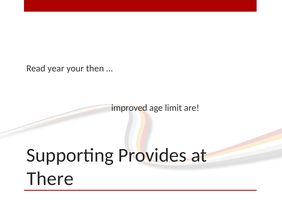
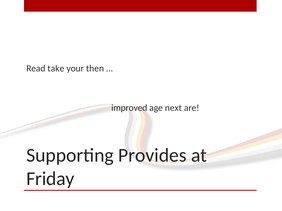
year: year -> take (56, 69)
limit: limit -> next (173, 108)
There: There -> Friday (50, 179)
